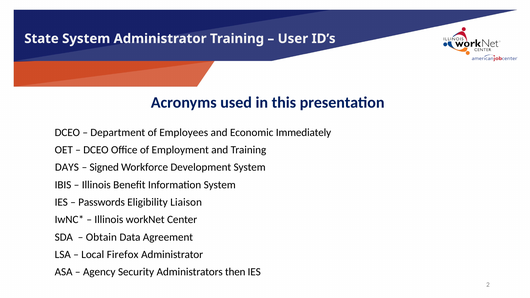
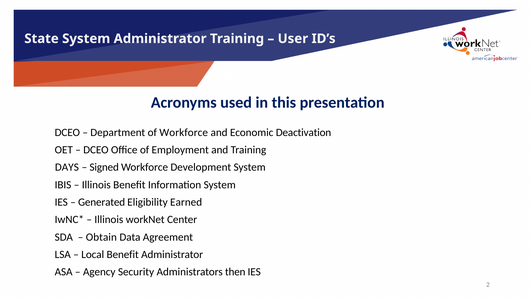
of Employees: Employees -> Workforce (184, 132)
Immediately: Immediately -> Deactivation (304, 132)
Passwords: Passwords -> Generated (102, 202)
Liaison: Liaison -> Earned (186, 202)
Local Firefox: Firefox -> Benefit (123, 255)
